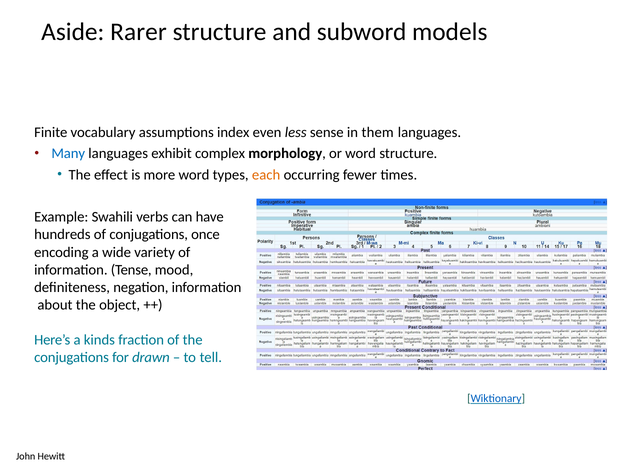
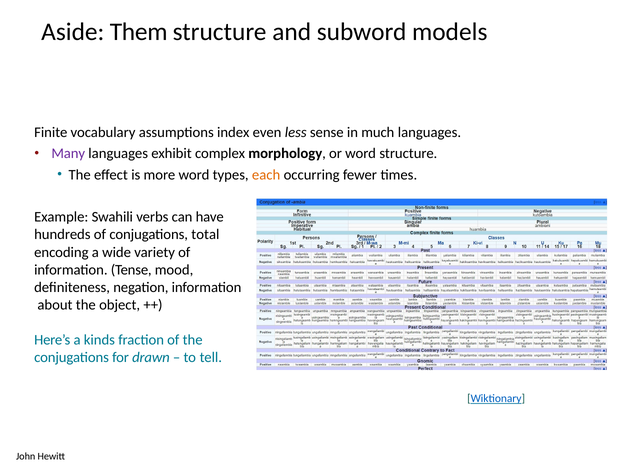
Rarer: Rarer -> Them (139, 32)
them: them -> much (378, 133)
Many colour: blue -> purple (68, 154)
once: once -> total (205, 235)
